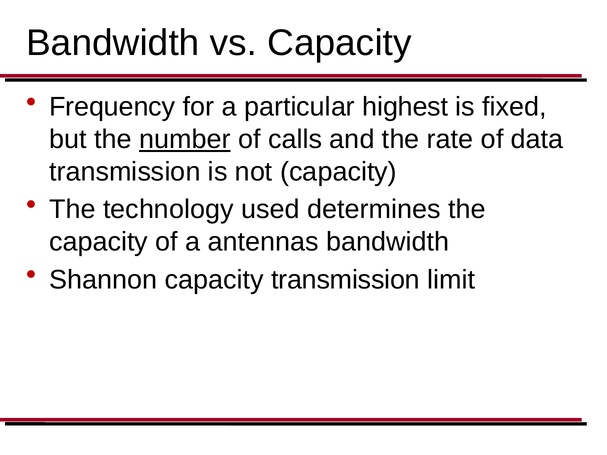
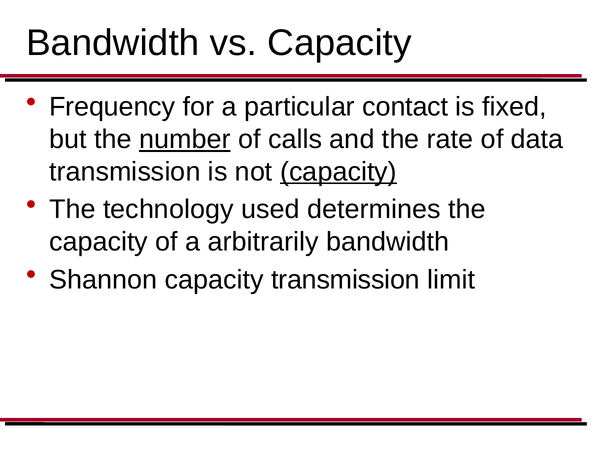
highest: highest -> contact (405, 107)
capacity underline: none -> present (338, 172)
antennas: antennas -> arbitrarily (263, 242)
